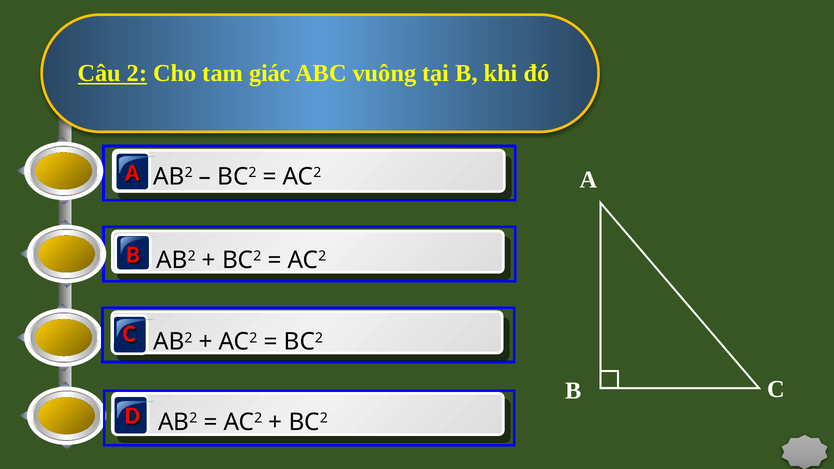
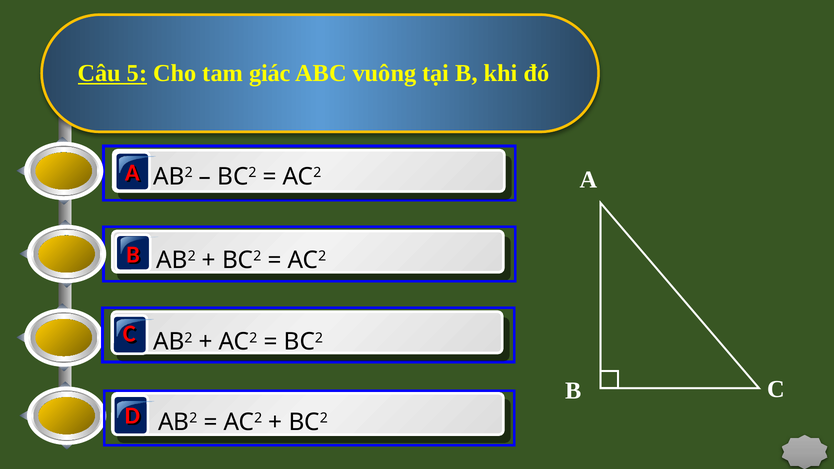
2: 2 -> 5 (137, 73)
